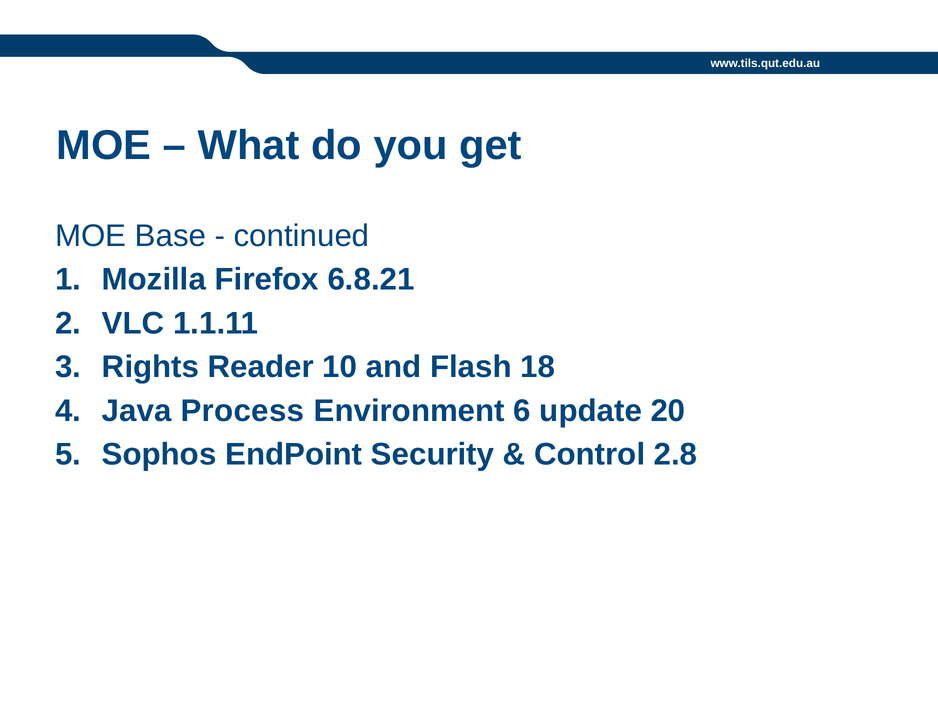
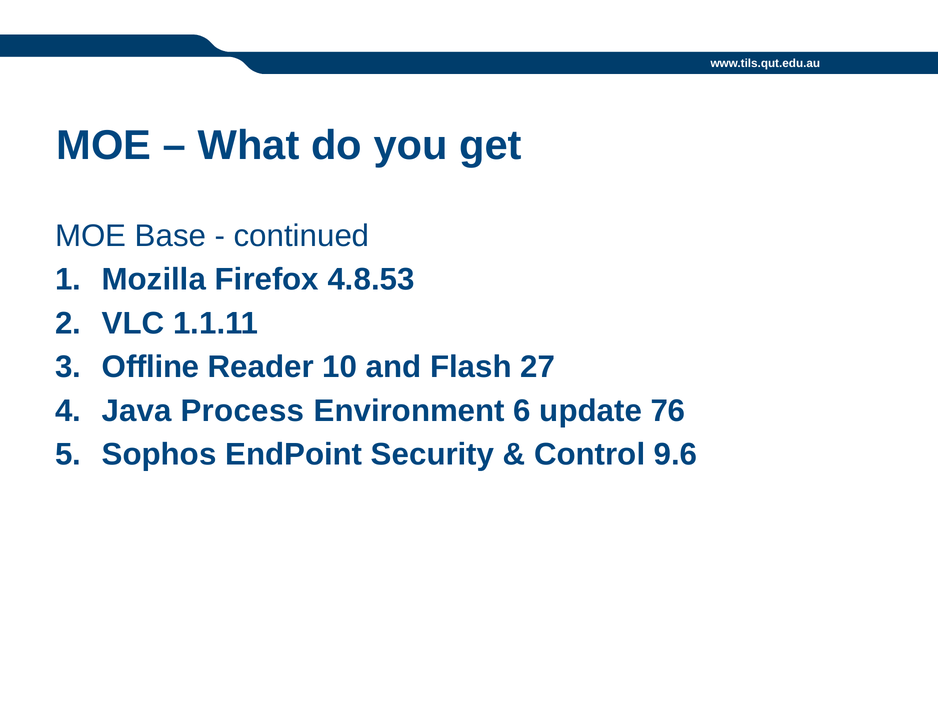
6.8.21: 6.8.21 -> 4.8.53 (371, 280)
Rights: Rights -> Offline (151, 367)
18: 18 -> 27 (538, 367)
20: 20 -> 76 (668, 411)
2.8: 2.8 -> 9.6 (676, 455)
